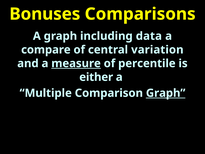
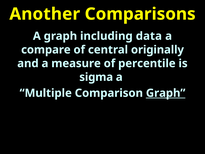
Bonuses: Bonuses -> Another (45, 14)
variation: variation -> originally (157, 50)
measure underline: present -> none (76, 63)
either: either -> sigma (96, 77)
